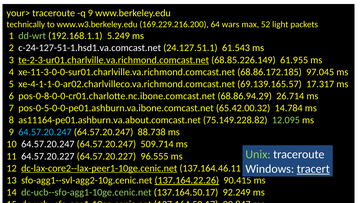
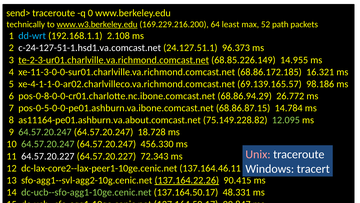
your>: your> -> send> (18, 13)
q 9: 9 -> 0 (90, 13)
www.w3.berkeley.edu underline: none -> present (97, 24)
wars: wars -> least (231, 24)
light: light -> path (280, 24)
dd-wrt colour: light green -> light blue (32, 36)
5.249: 5.249 -> 2.108 (118, 36)
61.543: 61.543 -> 96.373 (236, 48)
61.955: 61.955 -> 14.955 (294, 60)
97.045: 97.045 -> 16.321 (320, 72)
17.317: 17.317 -> 98.186 (320, 84)
26.714: 26.714 -> 26.772 (290, 96)
65.42.00.32: 65.42.00.32 -> 68.86.87.15 (243, 108)
64.57.20.247 colour: light blue -> light green (45, 132)
88.738: 88.738 -> 18.728 (152, 132)
64.57.20.247 colour: white -> light green (48, 144)
509.714: 509.714 -> 456.330 (157, 144)
Unix colour: light green -> pink (258, 154)
96.555: 96.555 -> 72.343 (154, 156)
tracert underline: present -> none (313, 169)
dc-lax-core2--lax-peer1-10ge.cenic.net underline: present -> none (99, 168)
92.249: 92.249 -> 48.331 (237, 192)
